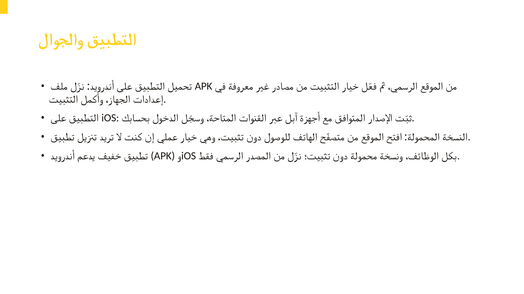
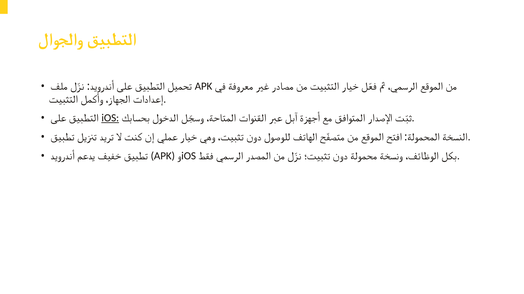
iOS underline: none -> present (110, 118)
